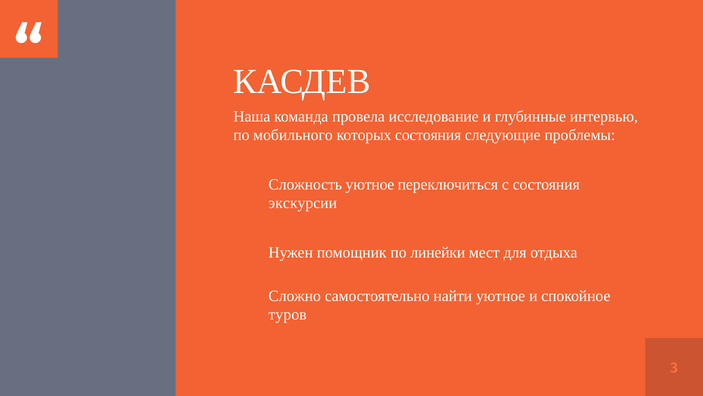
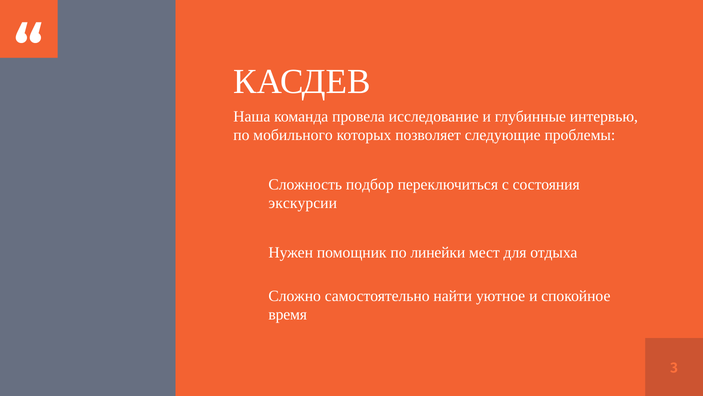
которых состояния: состояния -> позволяет (428, 135)
Сложность уютное: уютное -> подбор (370, 184)
туров: туров -> время (288, 314)
